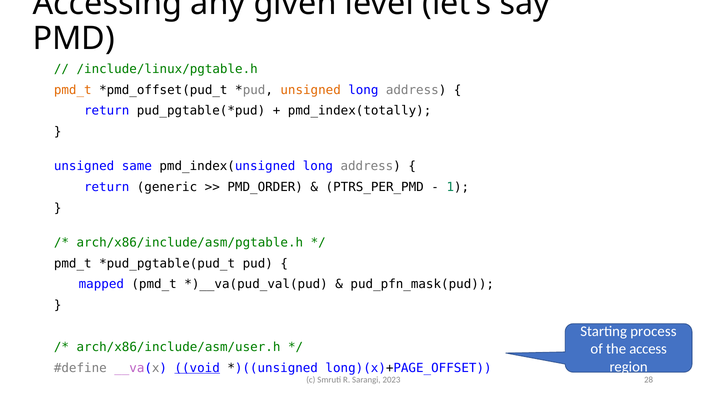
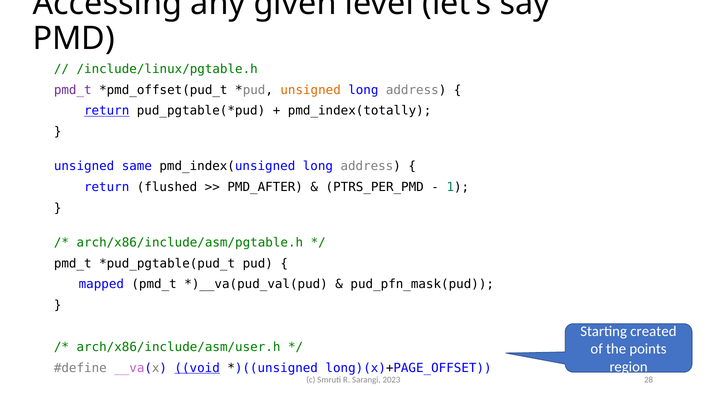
pmd_t colour: orange -> purple (73, 90)
return underline: none -> present (107, 111)
generic: generic -> flushed (167, 187)
PMD_ORDER: PMD_ORDER -> PMD_AFTER (265, 187)
process: process -> created (653, 331)
access: access -> points (648, 349)
